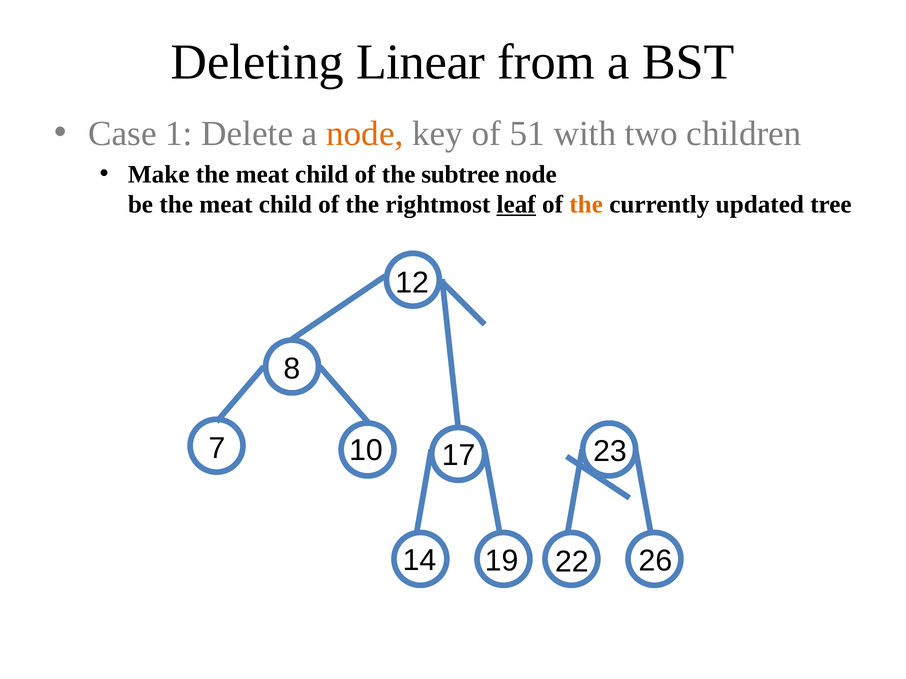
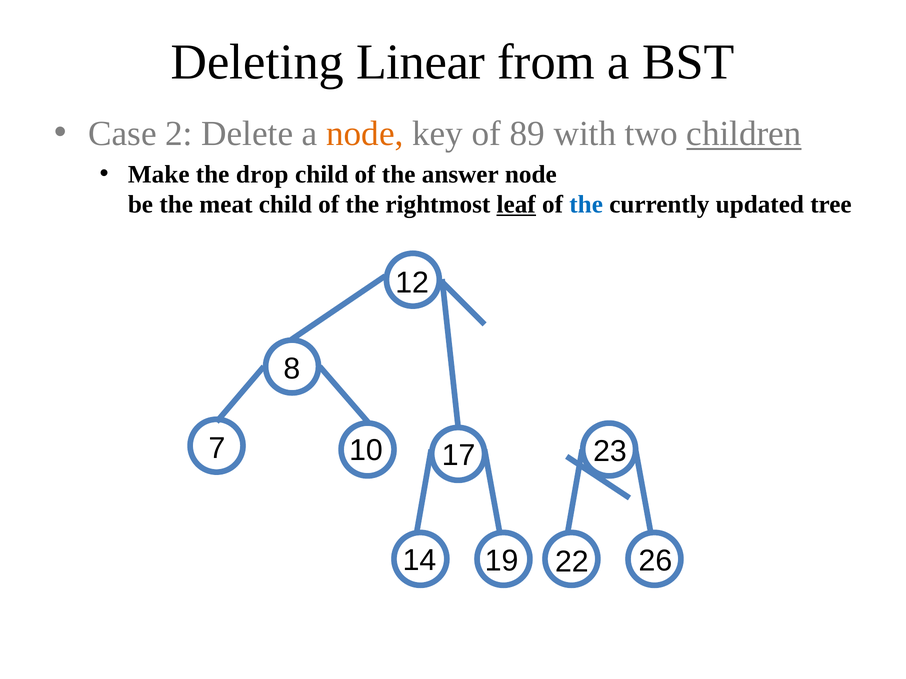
1: 1 -> 2 (179, 134)
51: 51 -> 89 (527, 134)
children underline: none -> present (744, 134)
Make the meat: meat -> drop (262, 174)
subtree: subtree -> answer (460, 174)
the colour: orange -> blue (586, 205)
